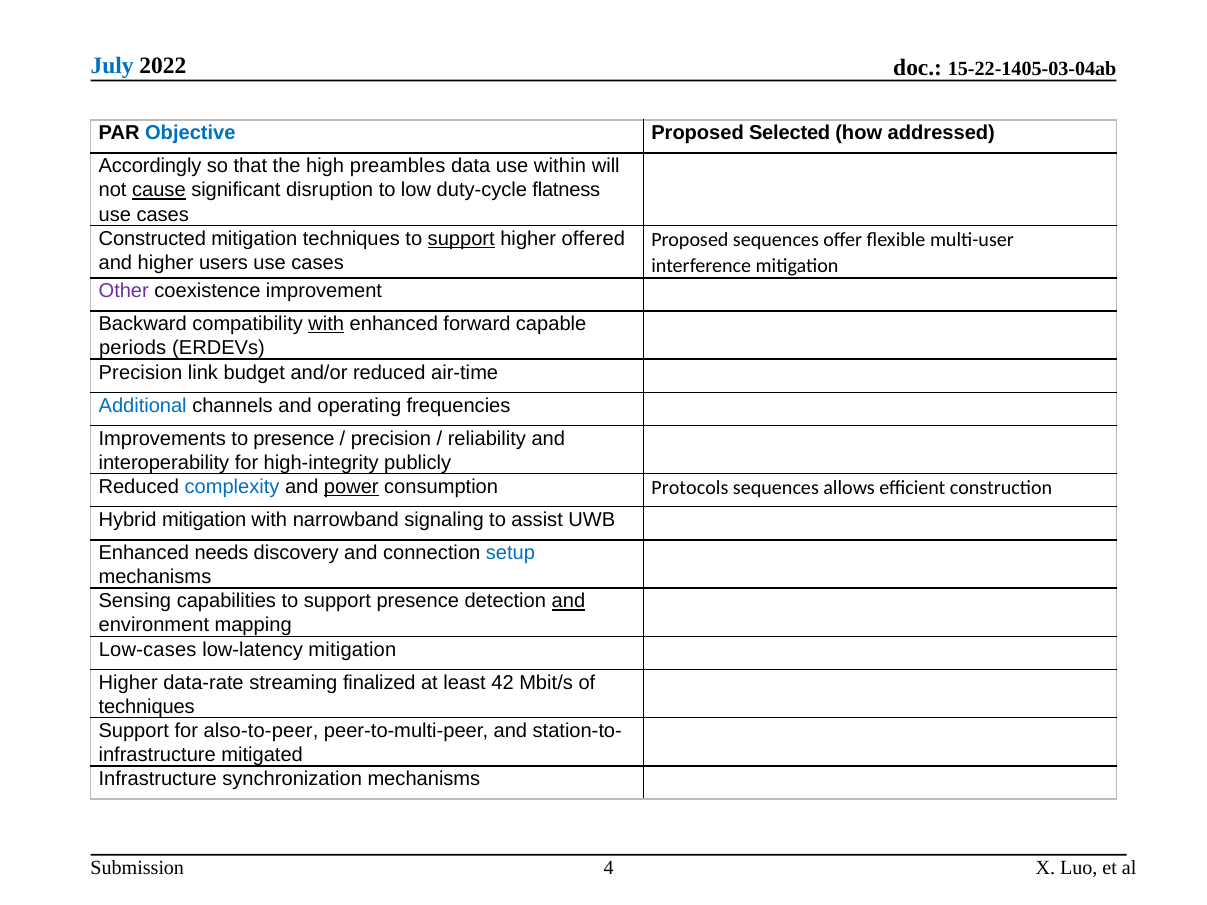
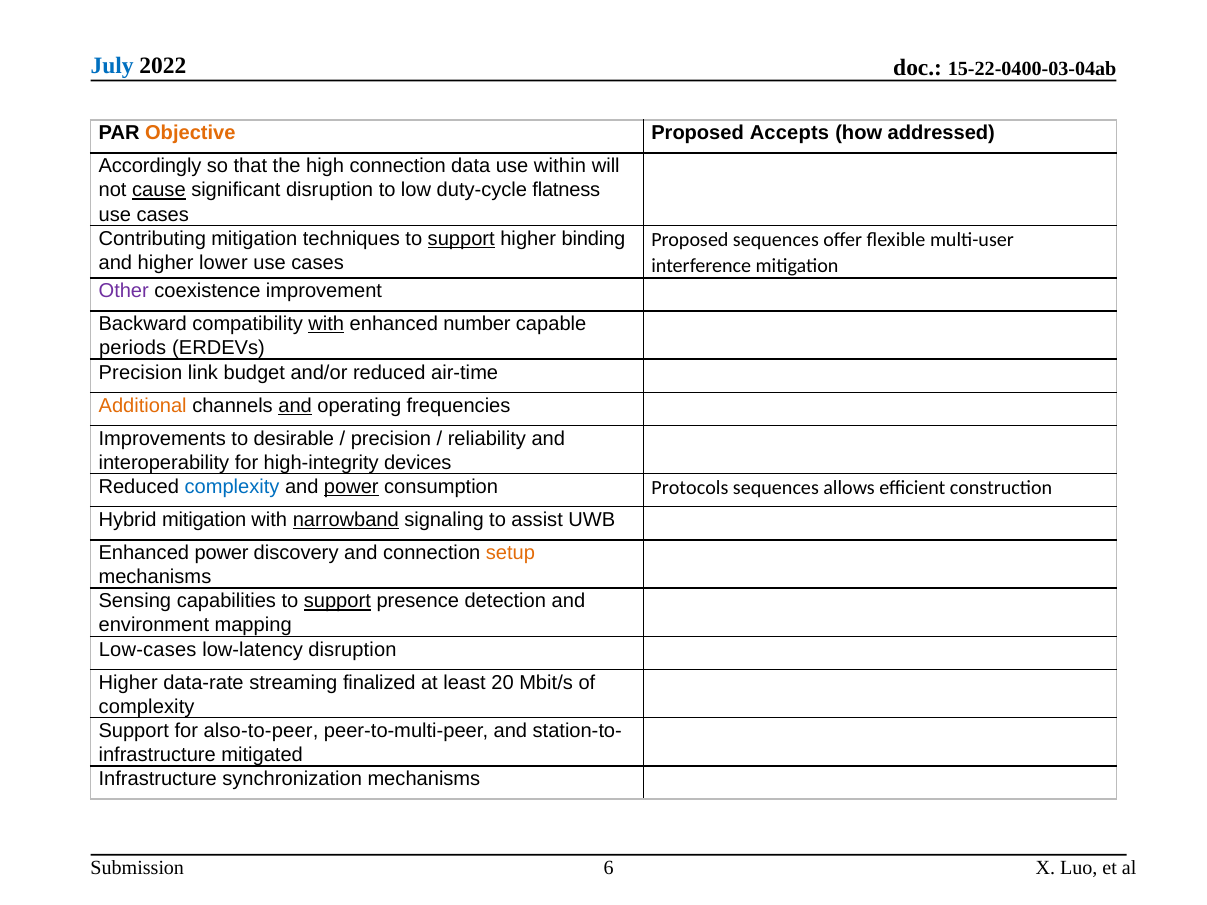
15-22-1405-03-04ab: 15-22-1405-03-04ab -> 15-22-0400-03-04ab (1032, 69)
Objective colour: blue -> orange (190, 133)
Selected: Selected -> Accepts (789, 133)
high preambles: preambles -> connection (398, 166)
Constructed: Constructed -> Contributing (152, 239)
offered: offered -> binding (594, 239)
users: users -> lower (223, 263)
forward: forward -> number (477, 324)
Additional colour: blue -> orange (143, 406)
and underline: none -> present (295, 406)
to presence: presence -> desirable (294, 439)
publicly: publicly -> devices (418, 463)
narrowband underline: none -> present (346, 520)
Enhanced needs: needs -> power (222, 553)
setup colour: blue -> orange (510, 553)
support underline: none -> present (337, 601)
and underline: present -> none (568, 601)
low-latency mitigation: mitigation -> disruption (352, 650)
42: 42 -> 20 (503, 683)
techniques: techniques -> complexity (147, 707)
4: 4 -> 6 (609, 868)
